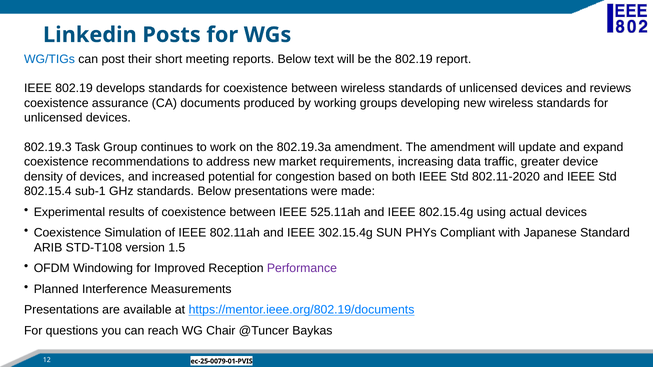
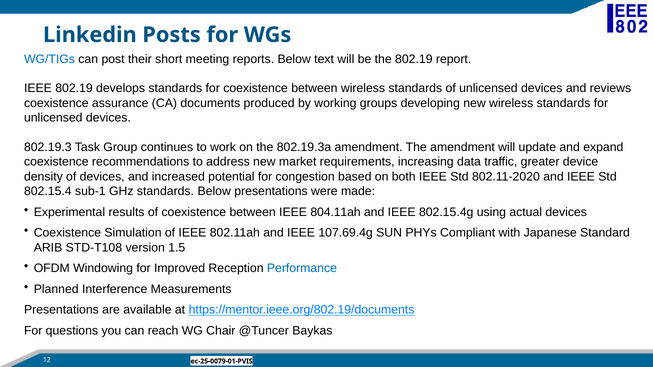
525.11ah: 525.11ah -> 804.11ah (336, 212)
302.15.4g: 302.15.4g -> 107.69.4g (346, 233)
Performance colour: purple -> blue (302, 269)
